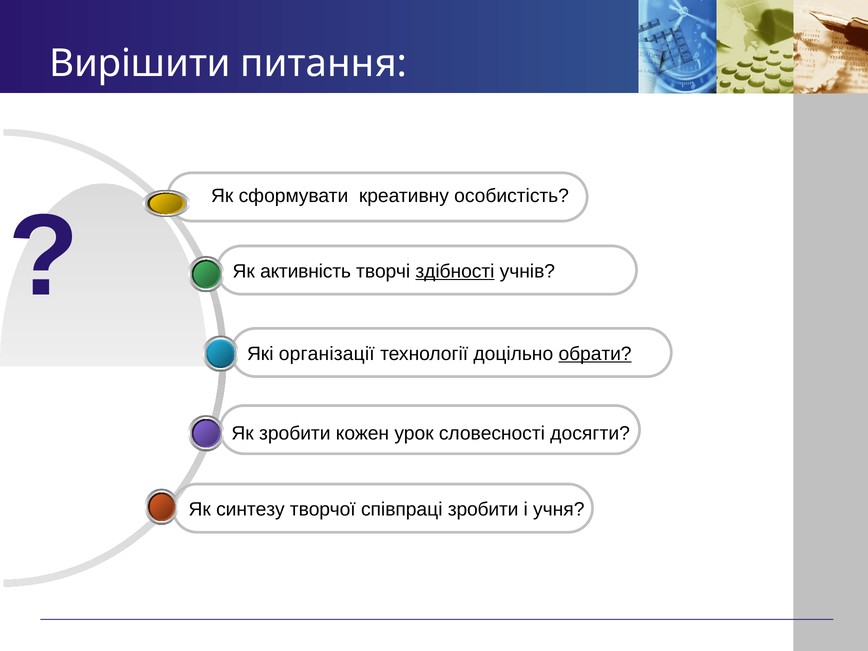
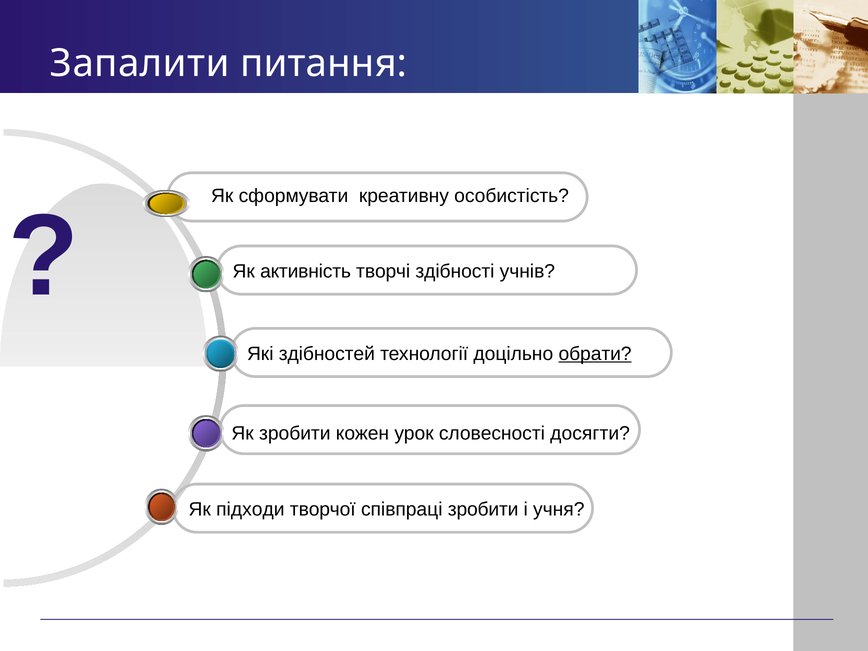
Вирішити: Вирішити -> Запалити (140, 63)
здібності underline: present -> none (455, 271)
організації: організації -> здібностей (327, 354)
синтезу: синтезу -> підходи (250, 509)
